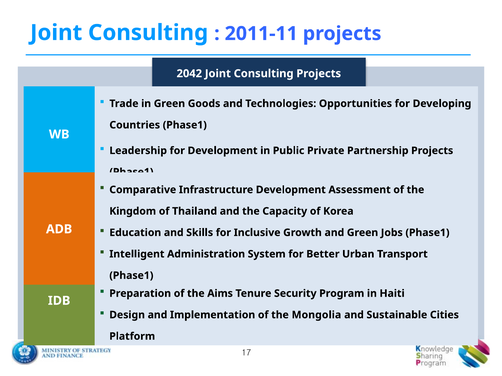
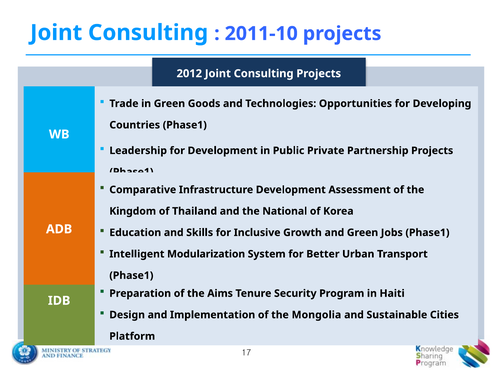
2011-11: 2011-11 -> 2011-10 (261, 34)
2042: 2042 -> 2012 (189, 74)
the Capacity: Capacity -> National (285, 211)
Administration: Administration -> Modularization (206, 254)
